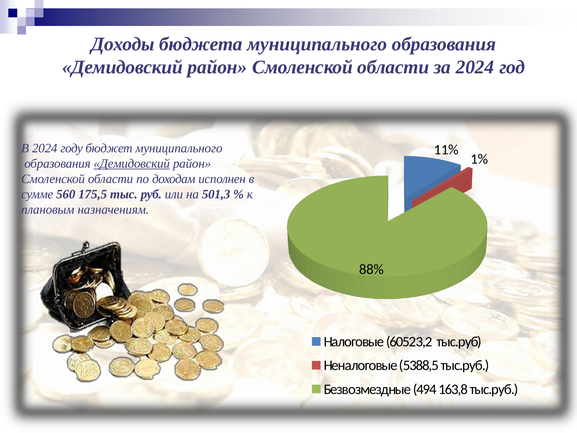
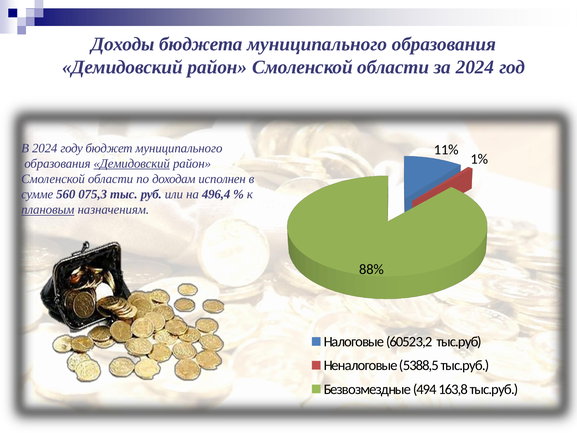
175,5: 175,5 -> 075,3 (93, 194)
501,3: 501,3 -> 496,4 (216, 194)
плановым underline: none -> present (48, 210)
